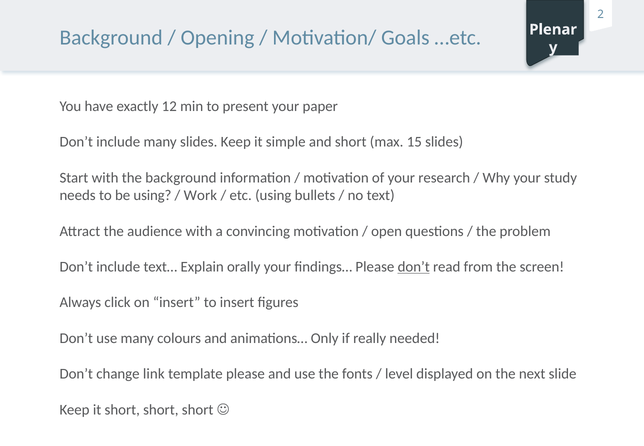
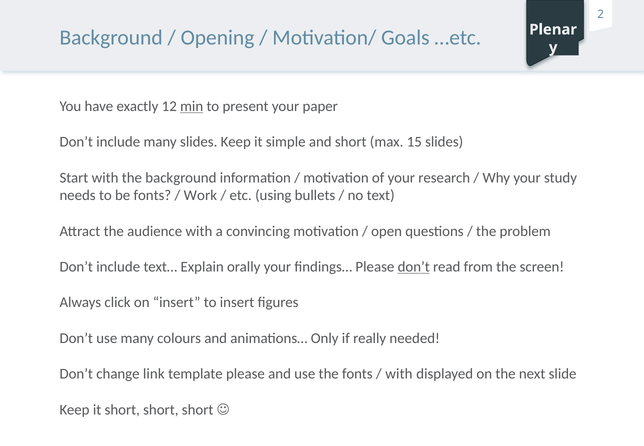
min underline: none -> present (192, 106)
be using: using -> fonts (152, 195)
level: level -> with (399, 374)
